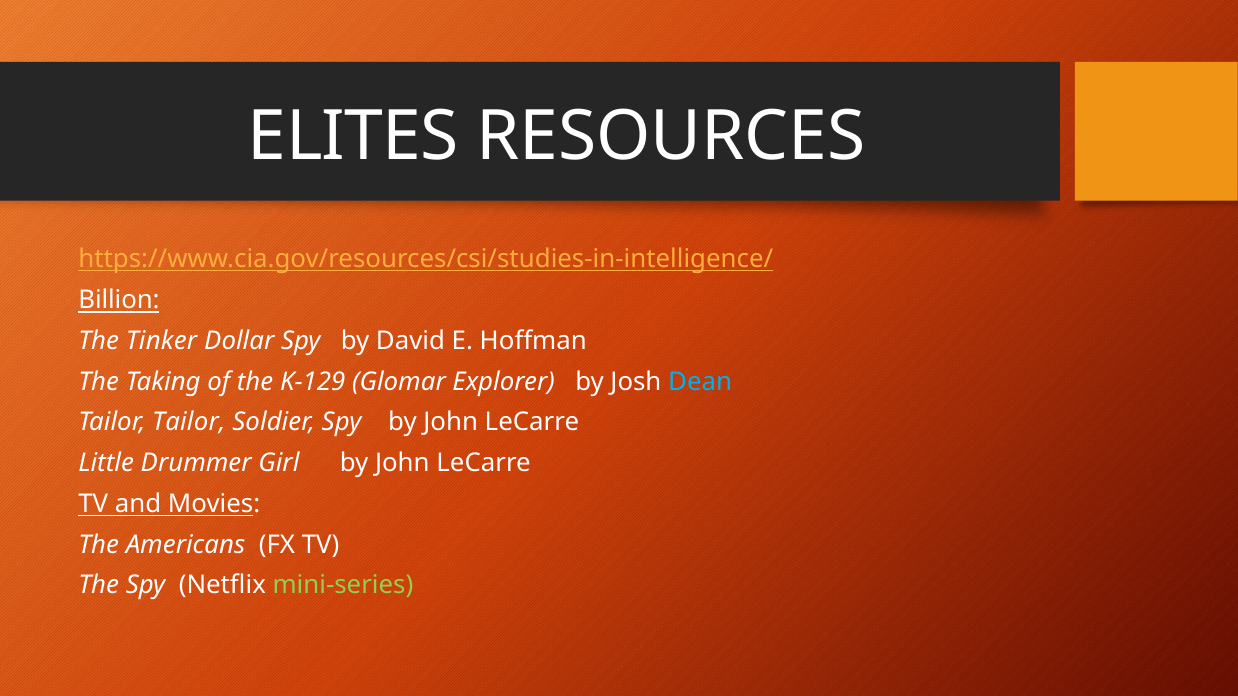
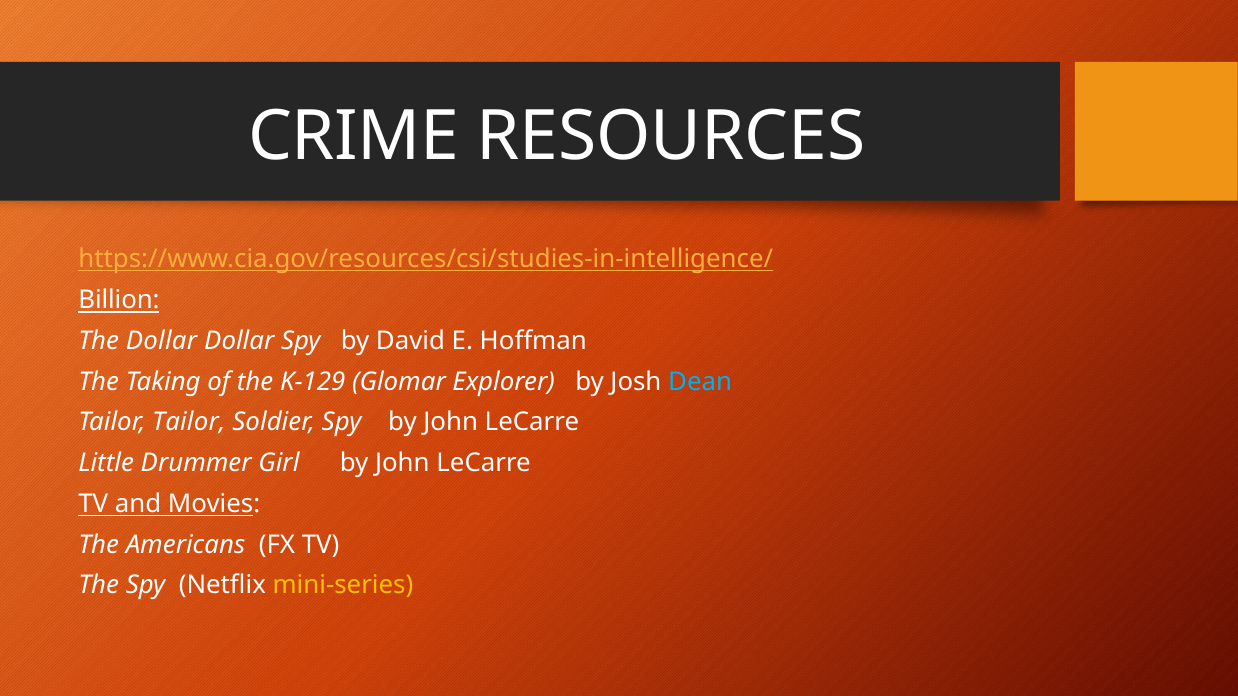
ELITES: ELITES -> CRIME (353, 136)
The Tinker: Tinker -> Dollar (162, 341)
mini-series colour: light green -> yellow (343, 586)
